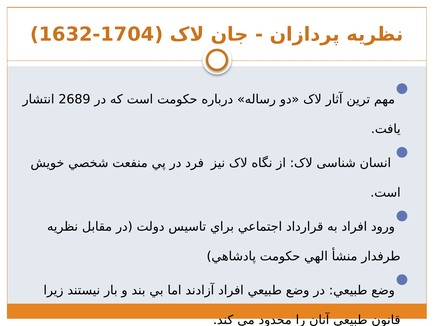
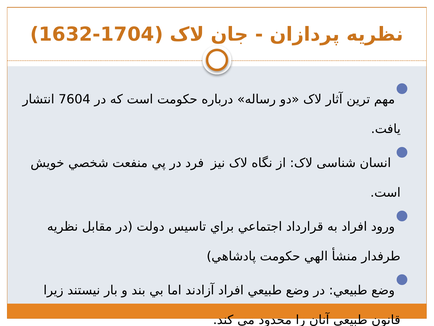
2689: 2689 -> 7604 (74, 99)
